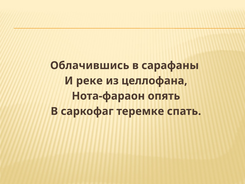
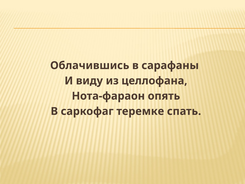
реке: реке -> виду (89, 81)
